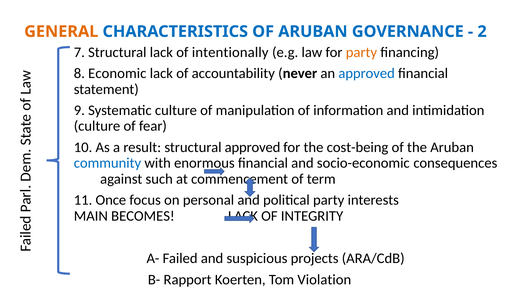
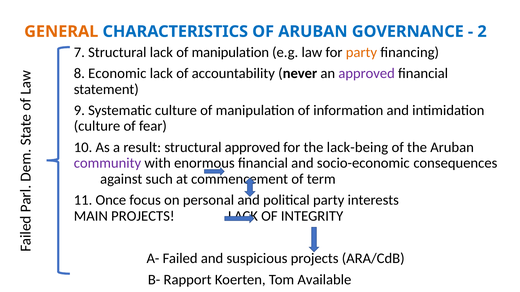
lack of intentionally: intentionally -> manipulation (230, 52)
approved colour: blue -> purple (367, 74)
cost-being: cost-being -> lack-being (357, 148)
community colour: blue -> purple (107, 163)
MAIN BECOMES: BECOMES -> PROJECTS (143, 216)
Violation: Violation -> Available (324, 280)
